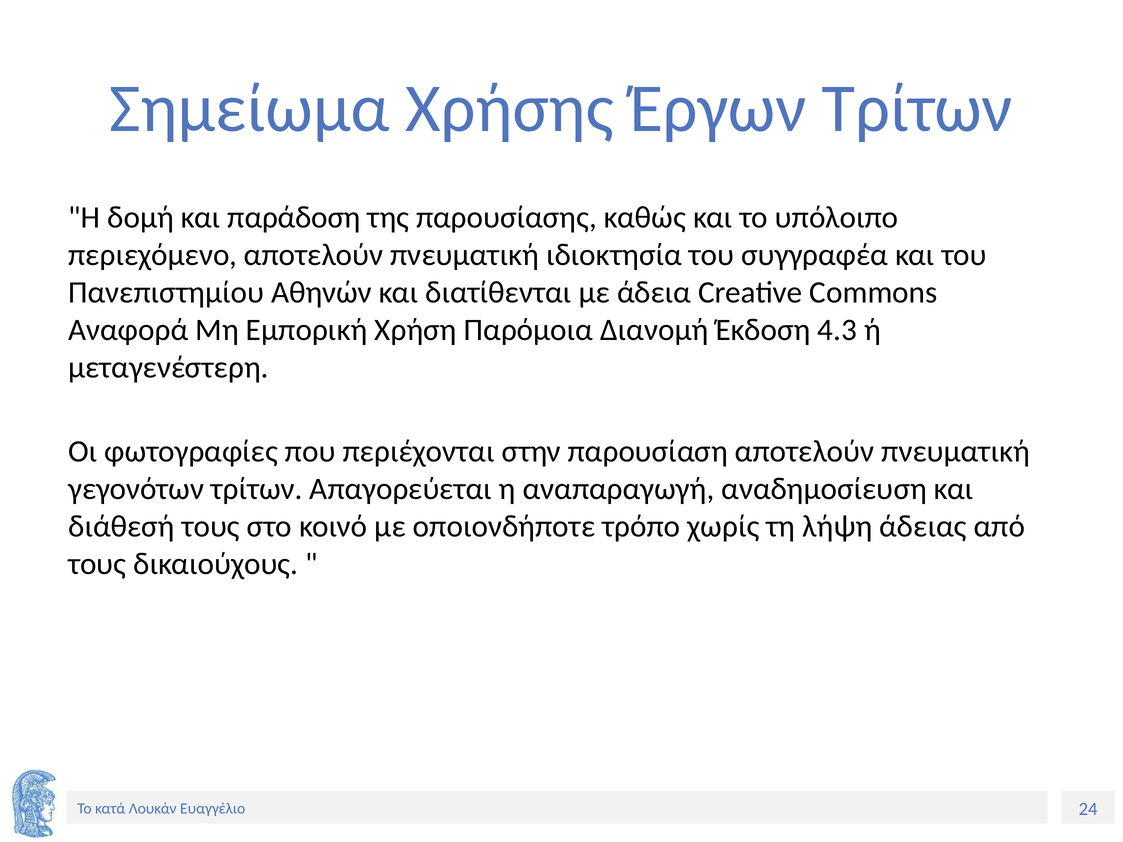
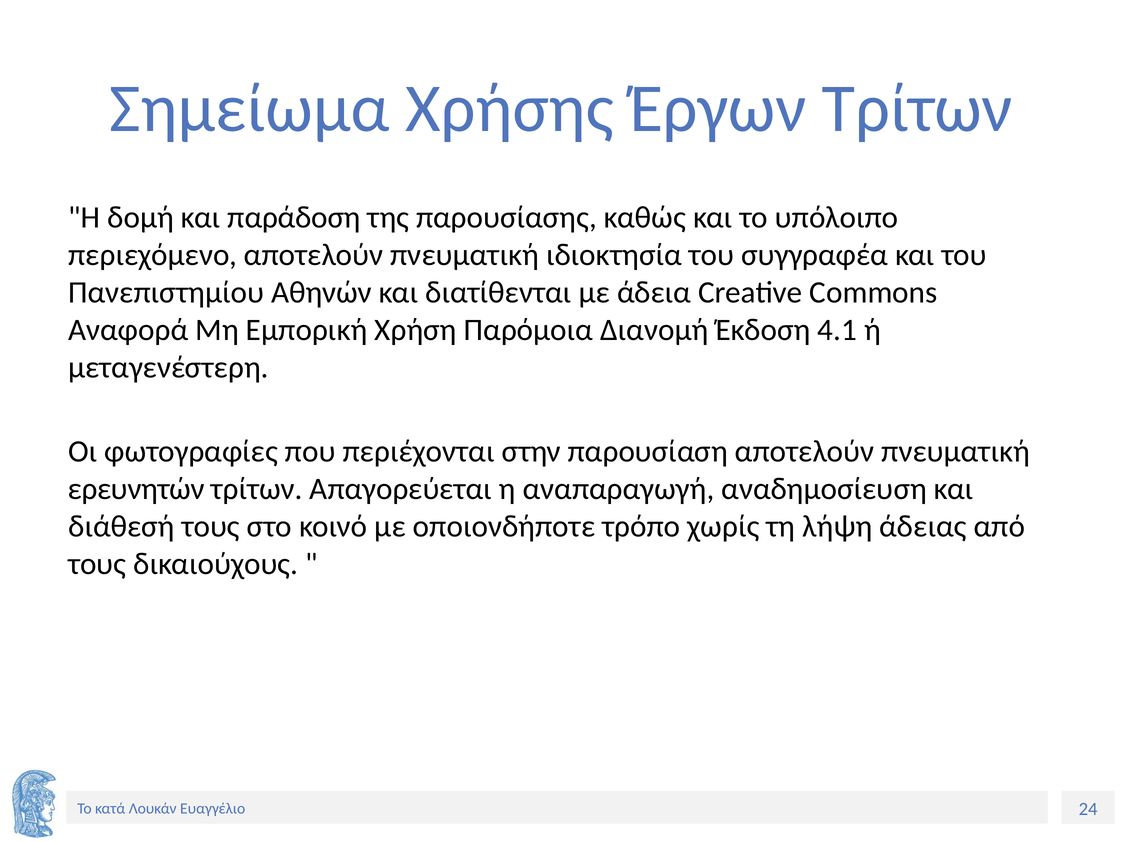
4.3: 4.3 -> 4.1 (837, 330)
γεγονότων: γεγονότων -> ερευνητών (136, 489)
